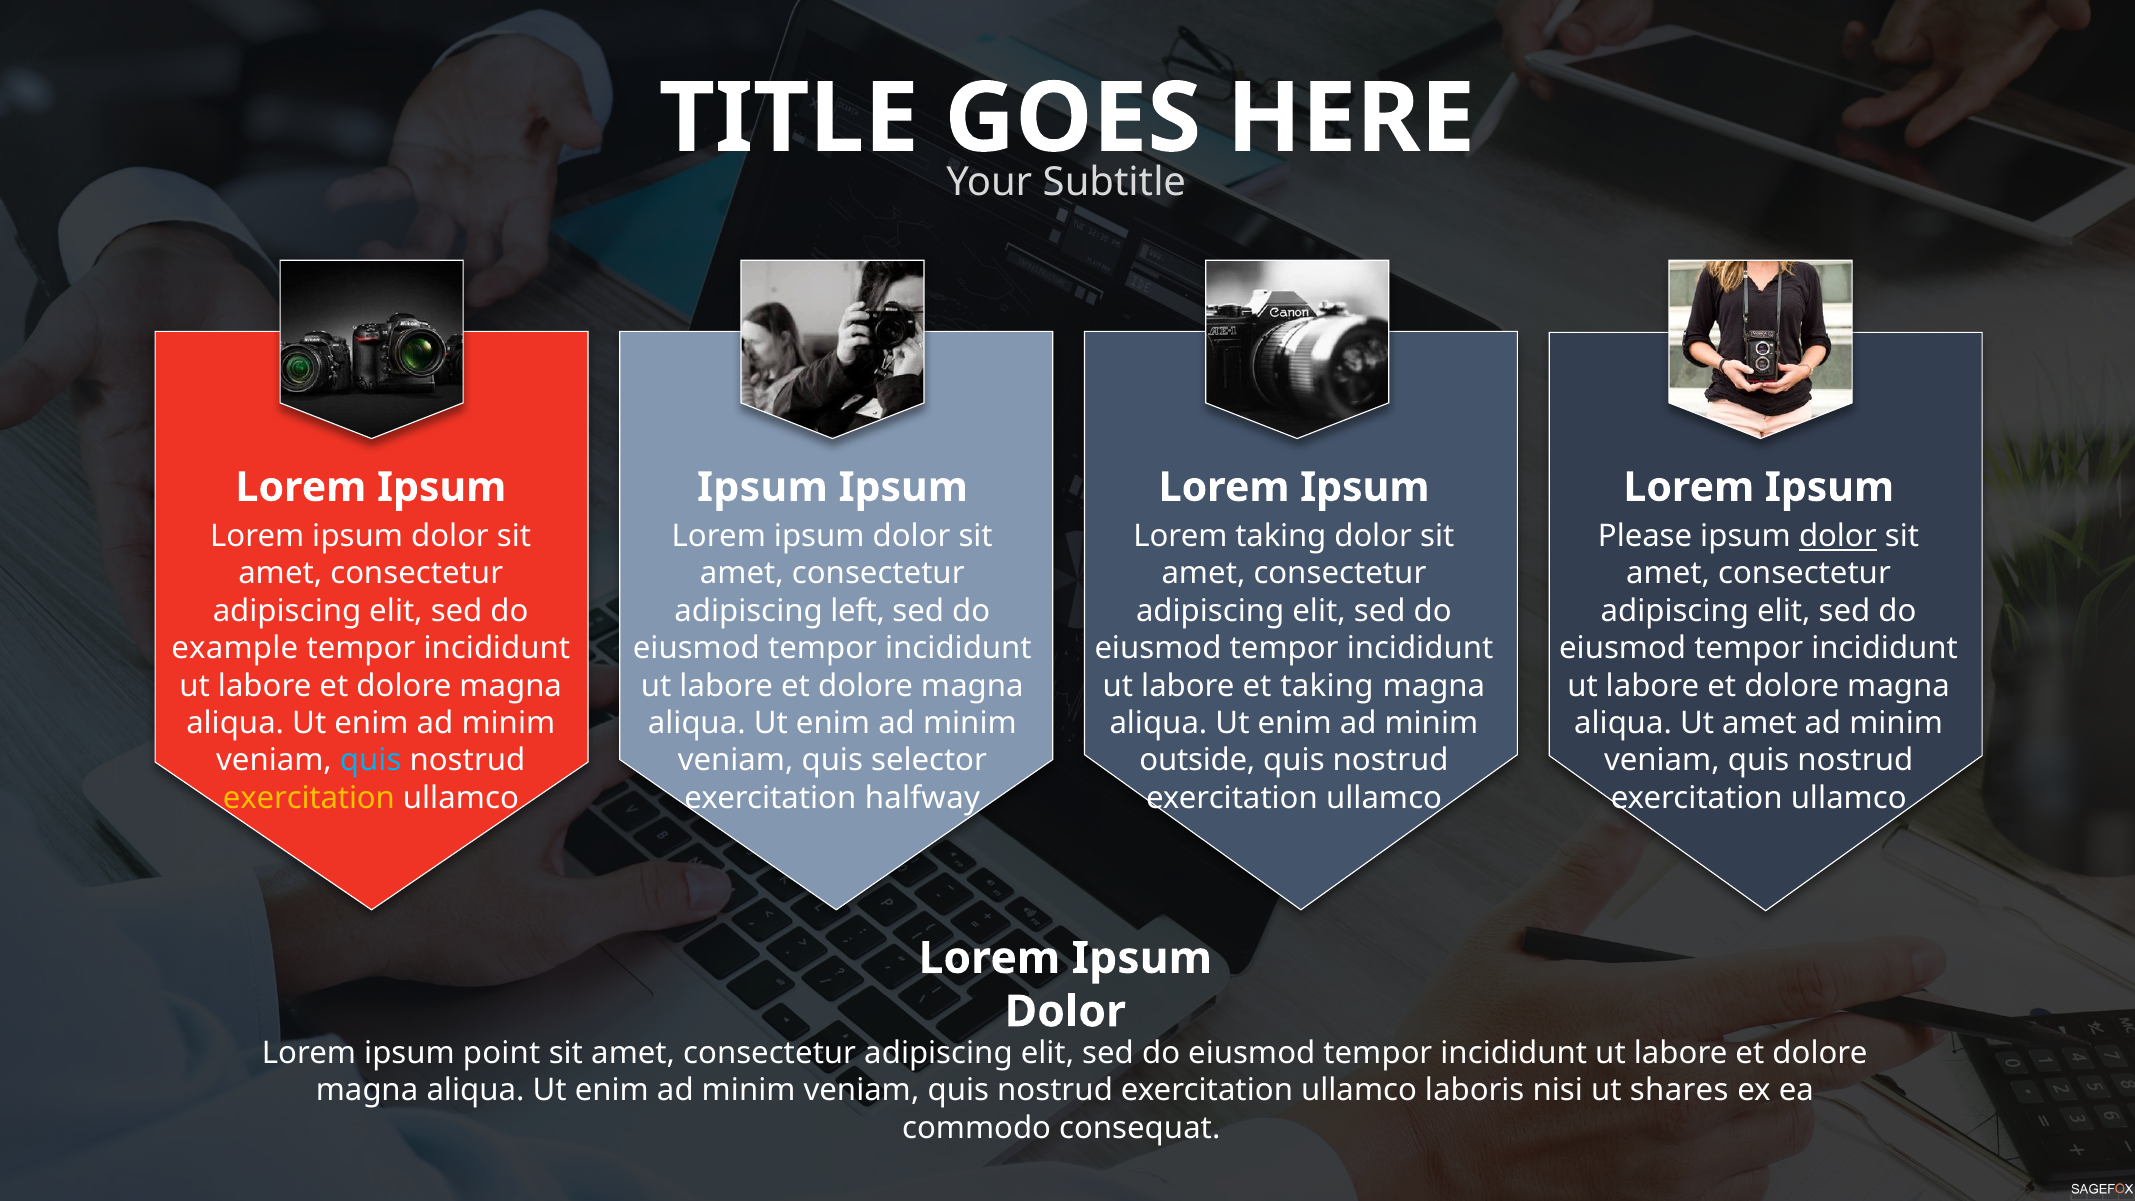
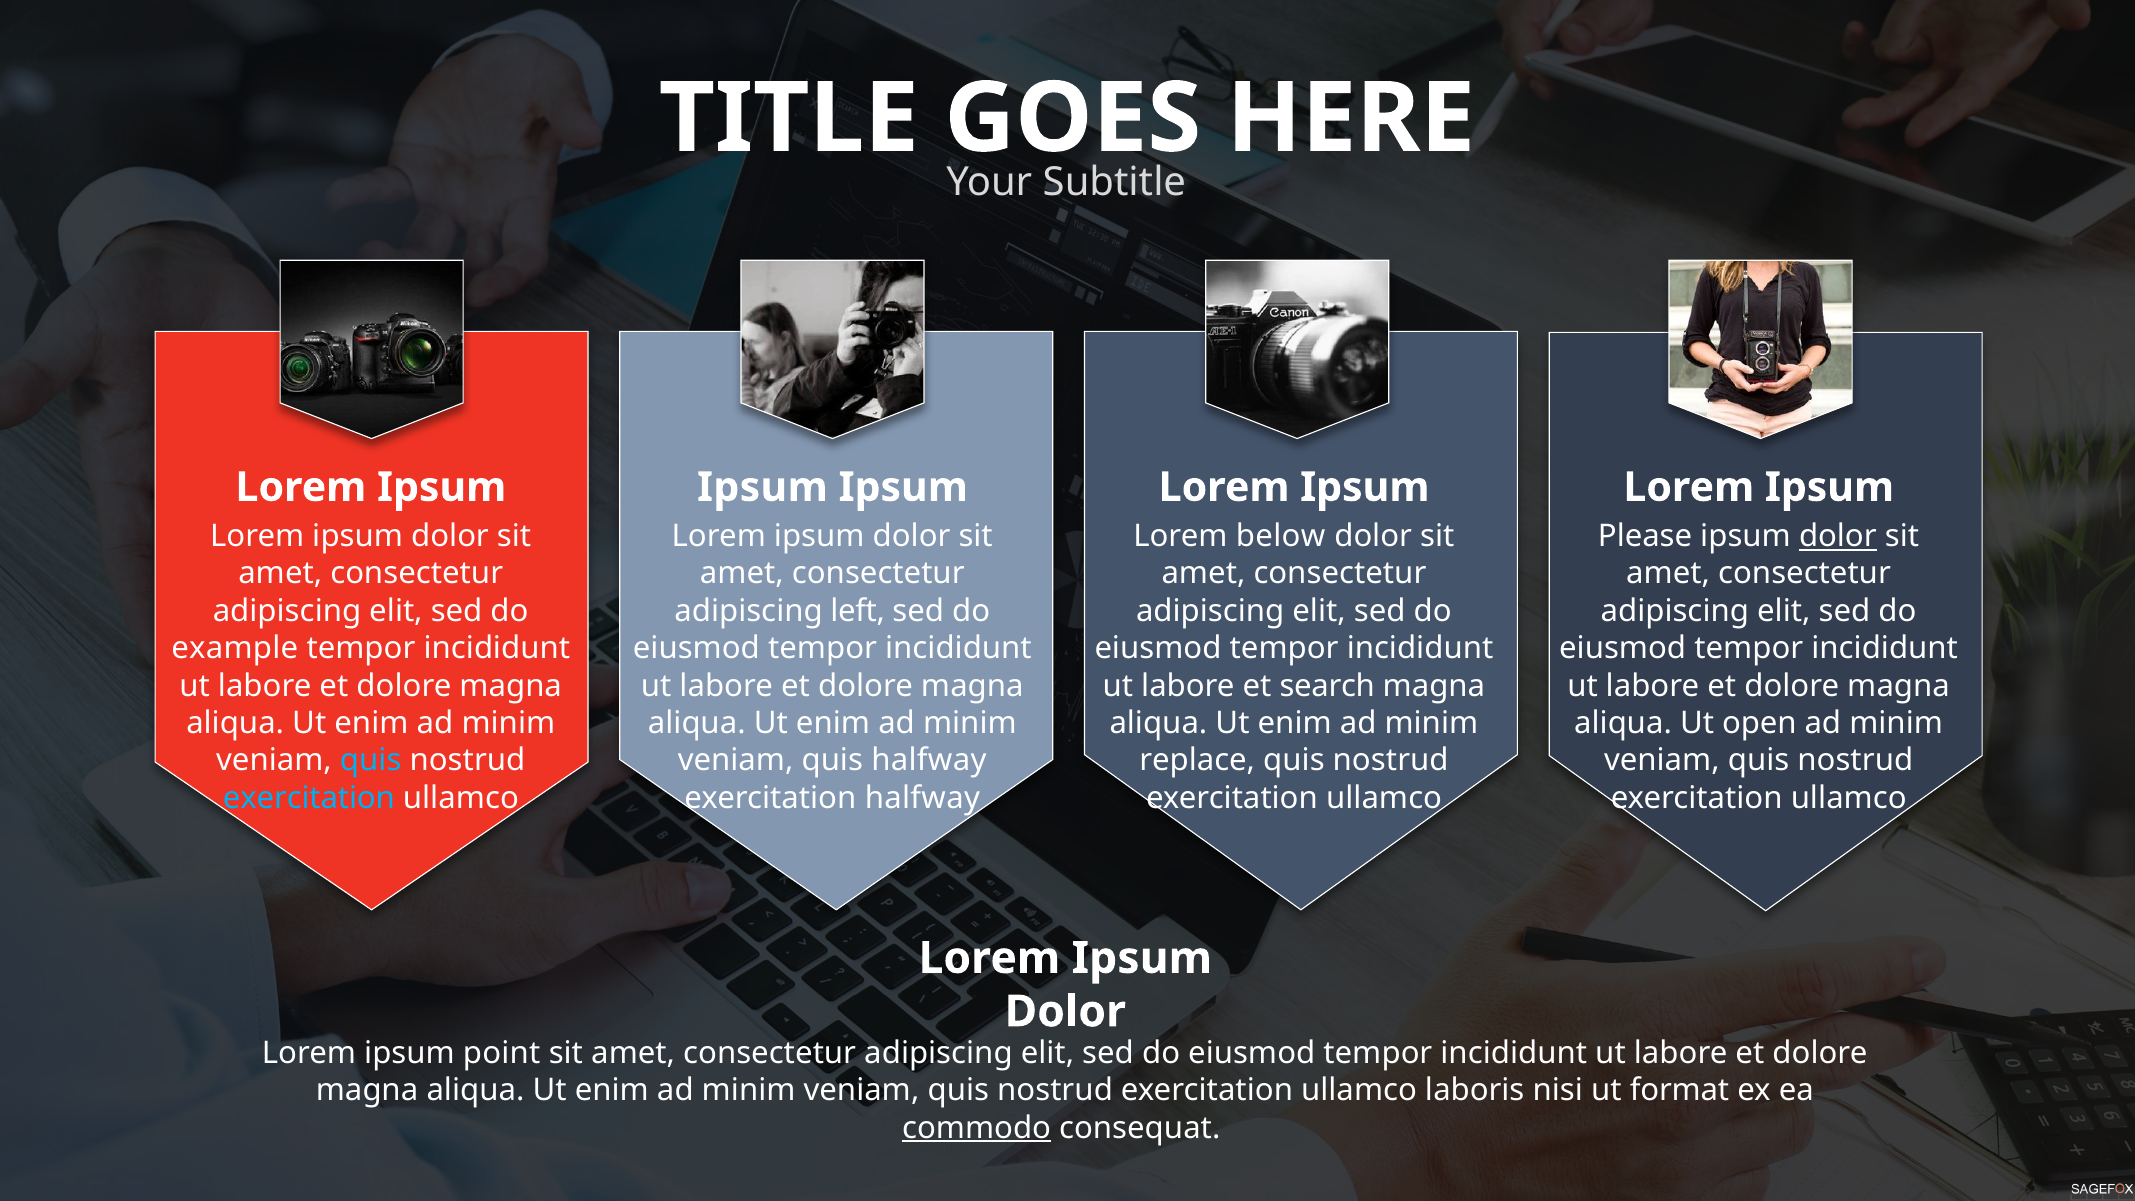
Lorem taking: taking -> below (1281, 536)
et taking: taking -> search (1327, 686)
Ut amet: amet -> open (1759, 723)
quis selector: selector -> halfway (929, 761)
outside: outside -> replace (1197, 761)
exercitation colour: yellow -> light blue (309, 798)
shares: shares -> format (1679, 1090)
commodo underline: none -> present (977, 1128)
